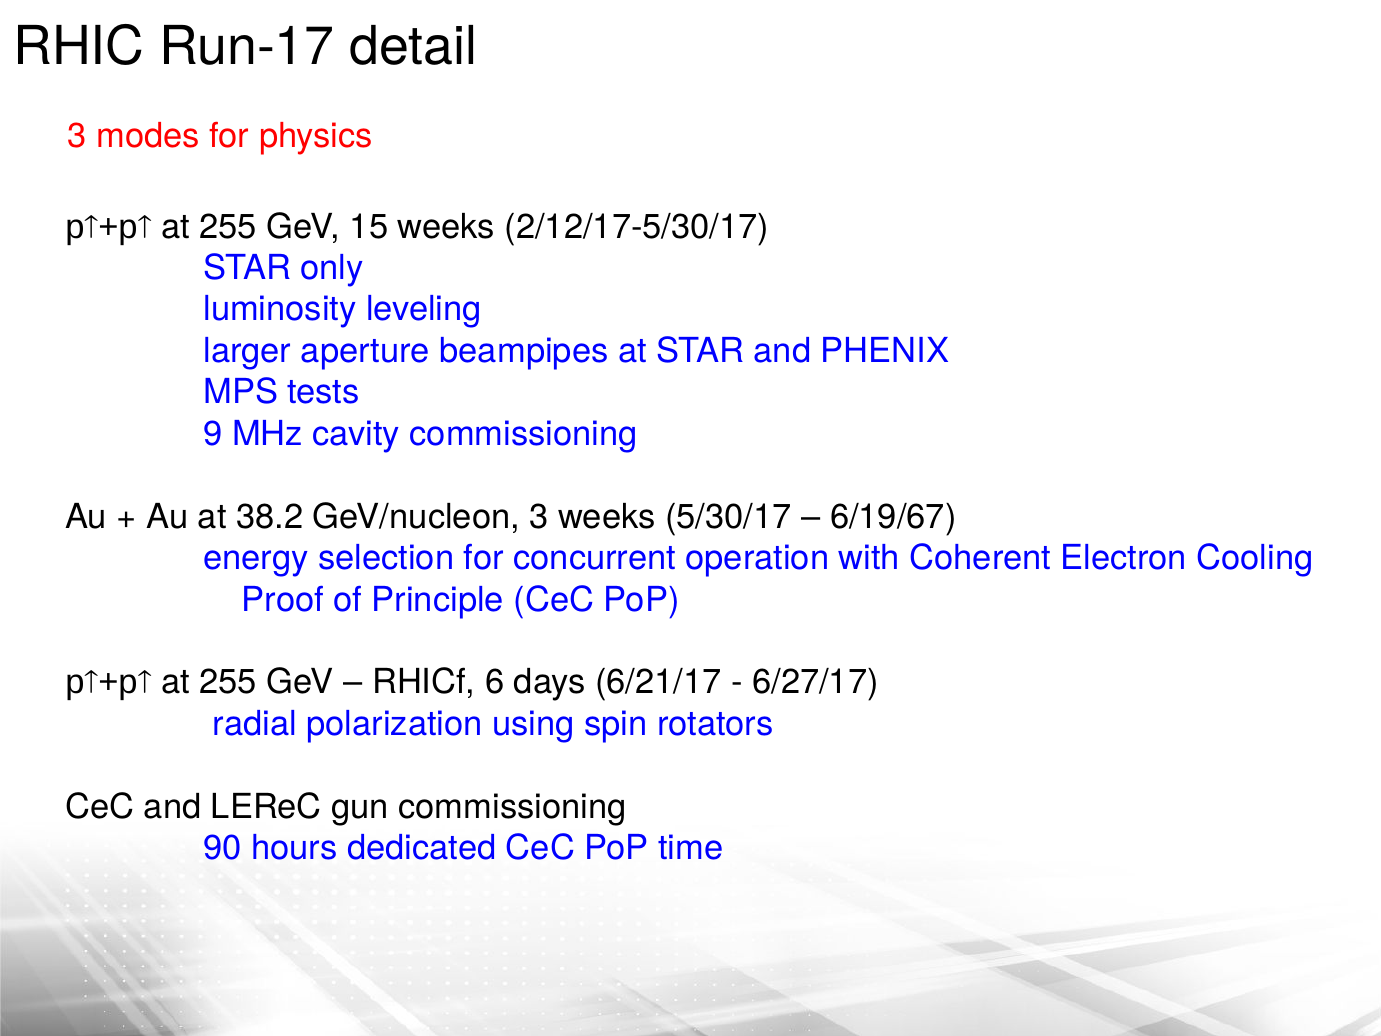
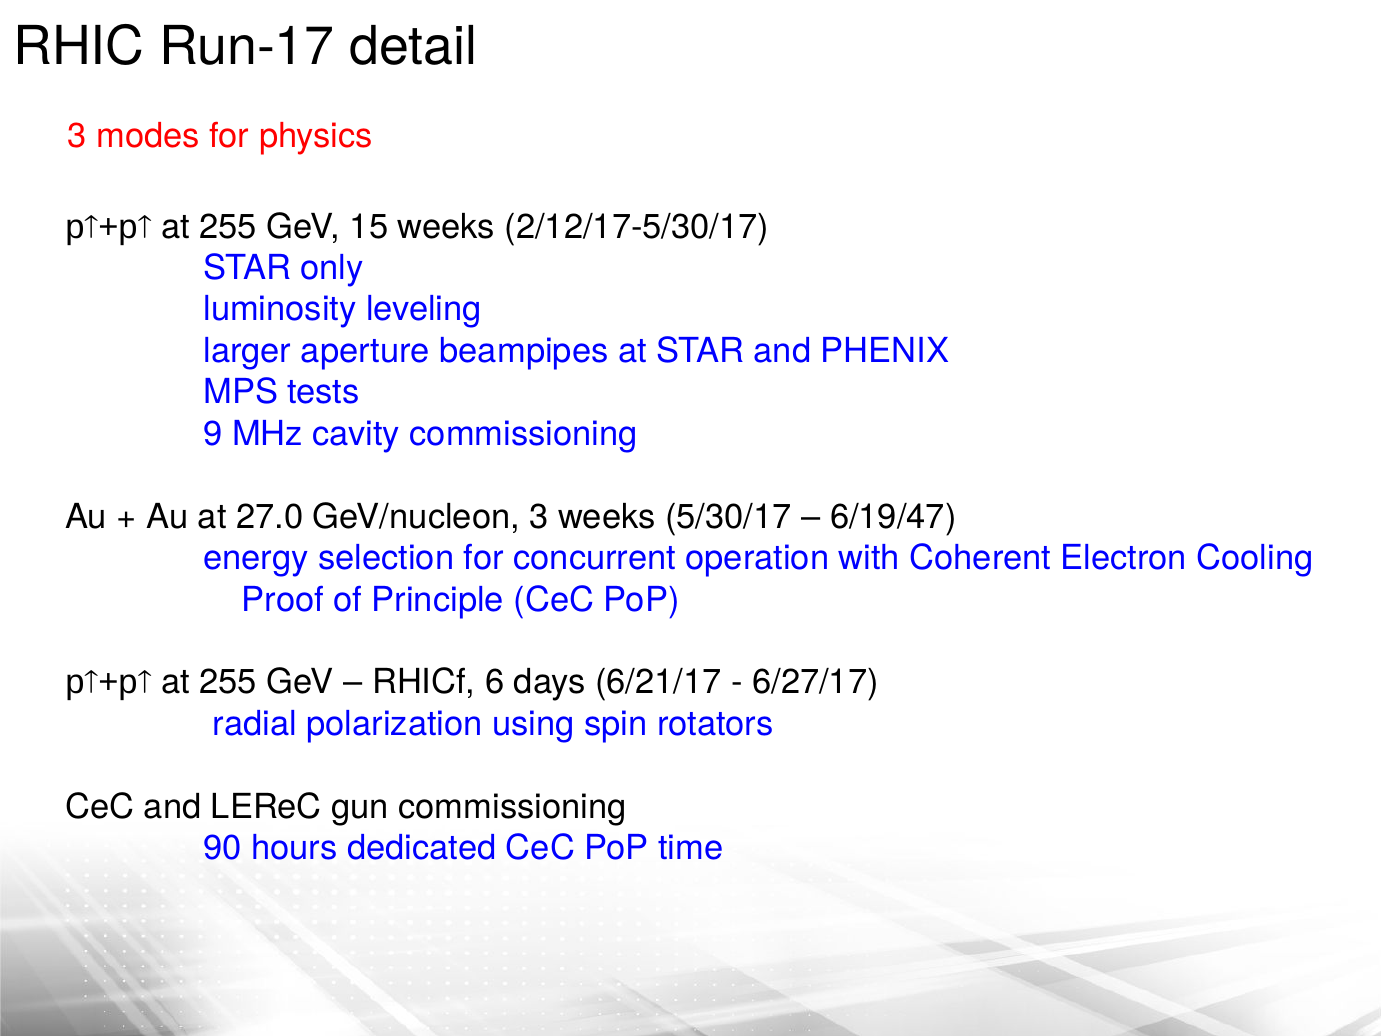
38.2: 38.2 -> 27.0 (270, 517)
6/19/67: 6/19/67 -> 6/19/47 (893, 517)
